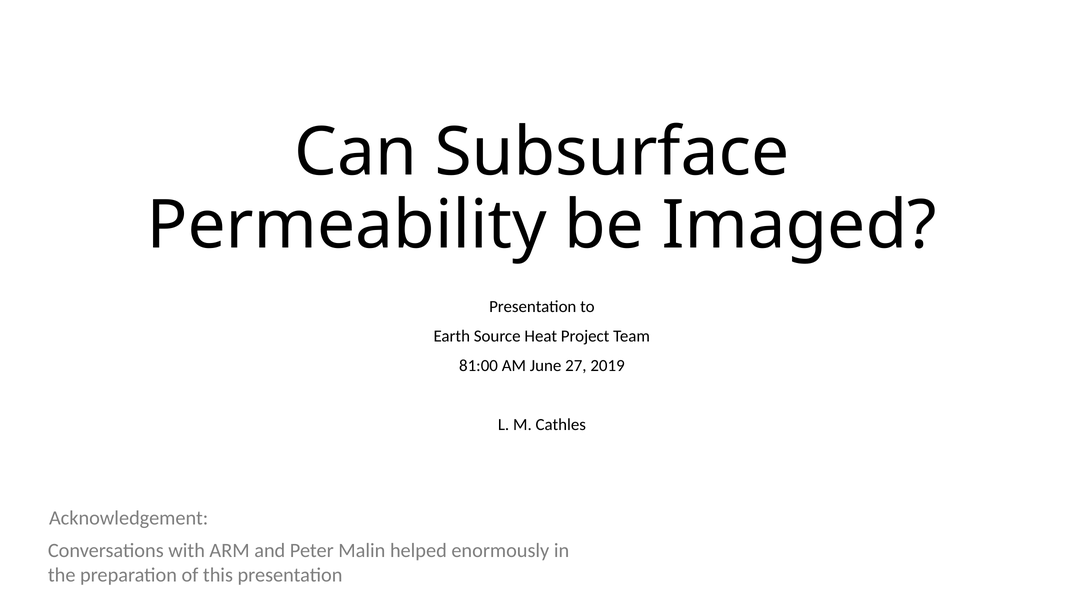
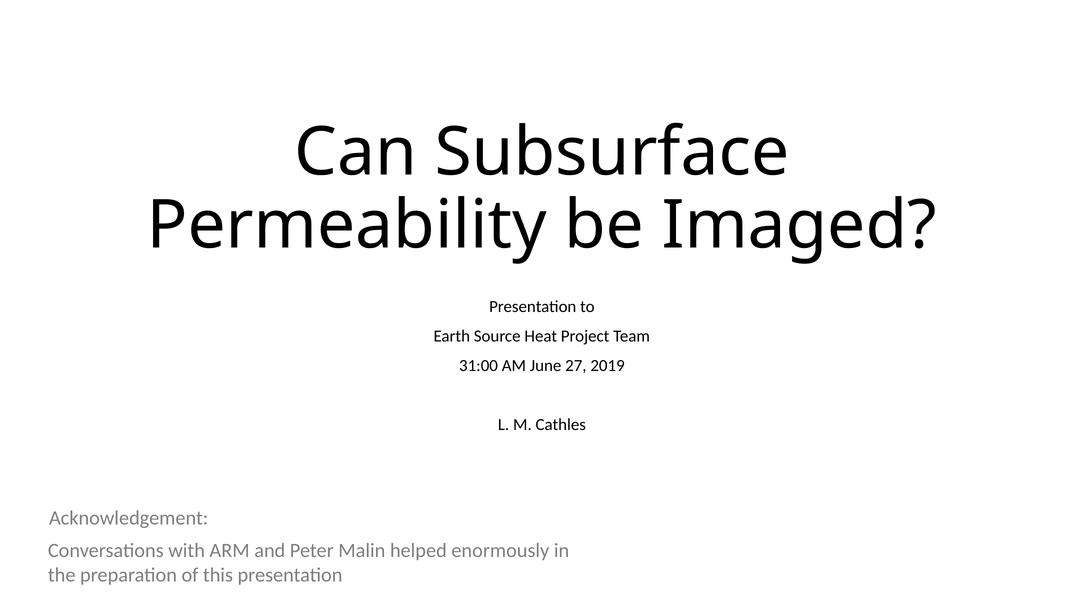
81:00: 81:00 -> 31:00 (479, 366)
